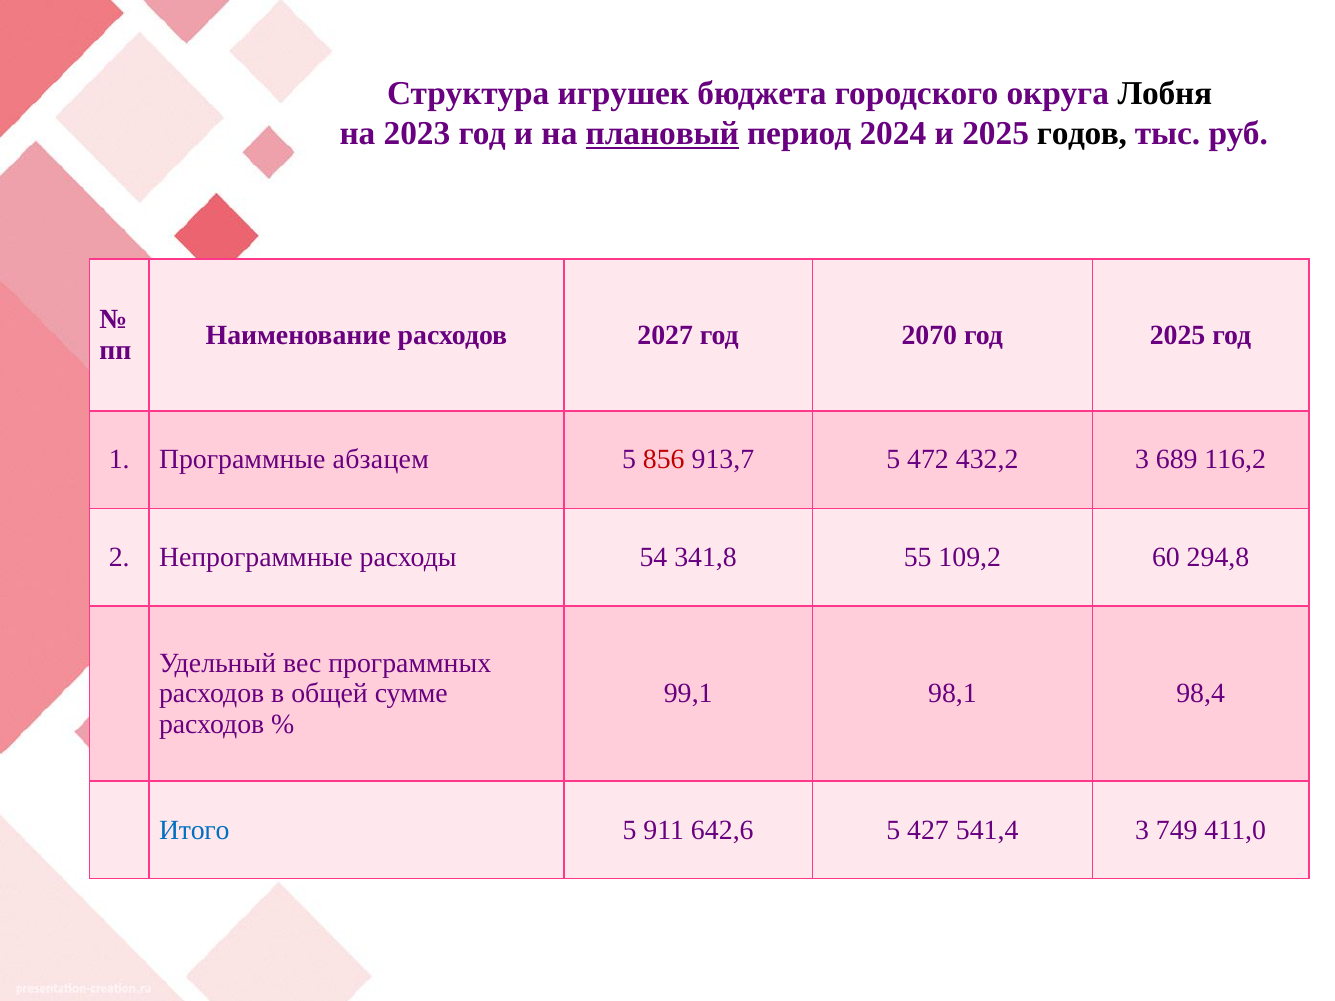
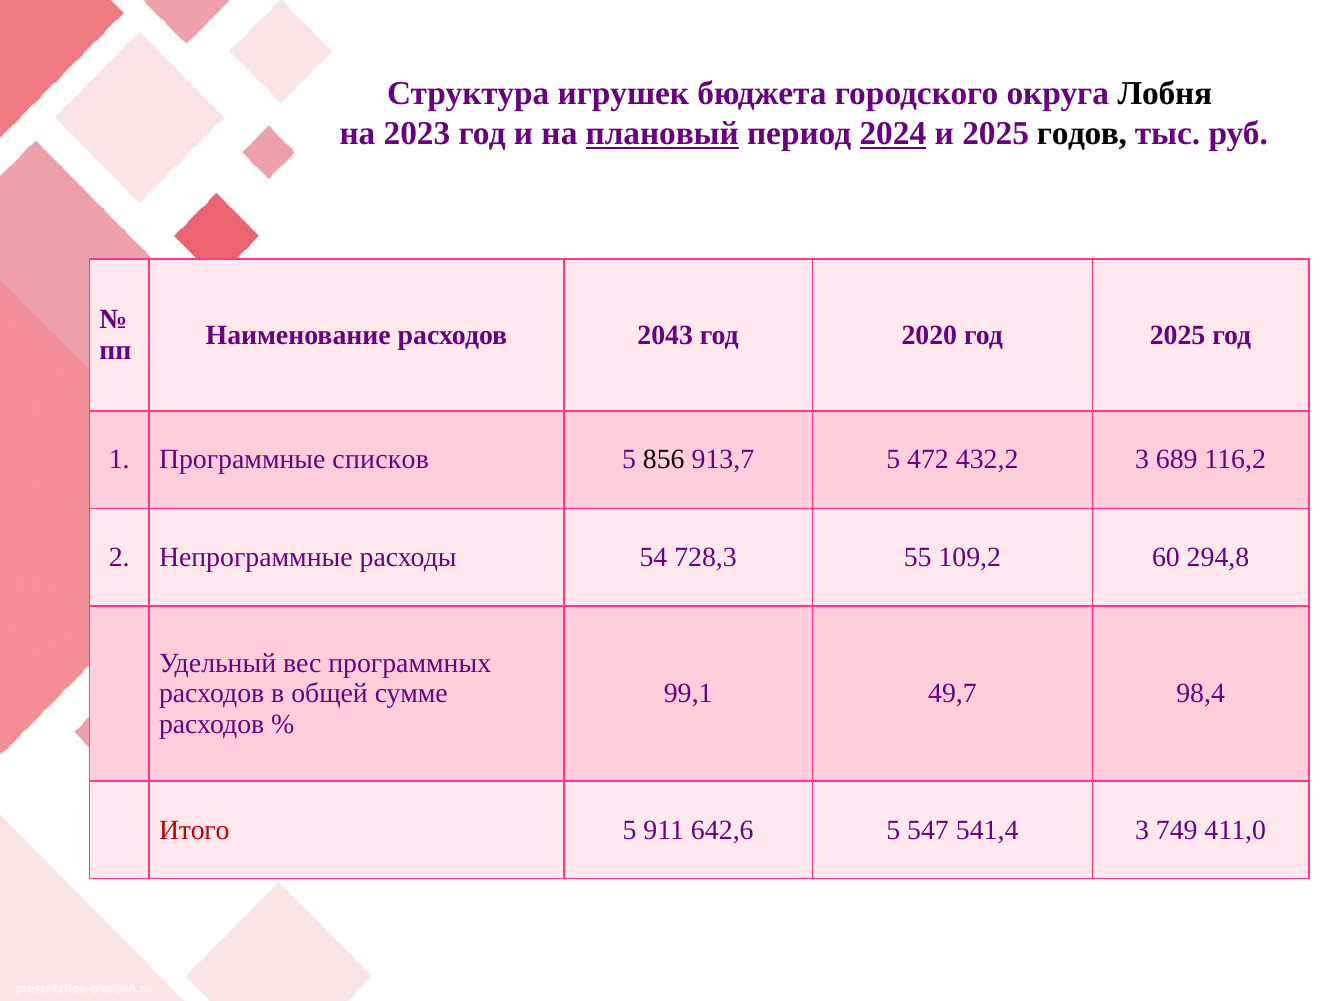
2024 underline: none -> present (893, 134)
2027: 2027 -> 2043 (665, 335)
2070: 2070 -> 2020 (929, 335)
абзацем: абзацем -> списков (381, 460)
856 colour: red -> black (664, 460)
341,8: 341,8 -> 728,3 (706, 557)
98,1: 98,1 -> 49,7 (952, 694)
Итого colour: blue -> red (194, 830)
427: 427 -> 547 (928, 830)
